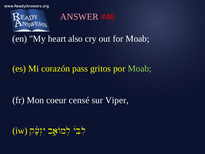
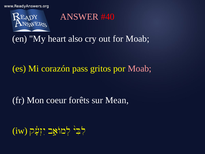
Moab colour: light green -> pink (140, 68)
censé: censé -> forêts (79, 100)
Viper: Viper -> Mean (117, 100)
